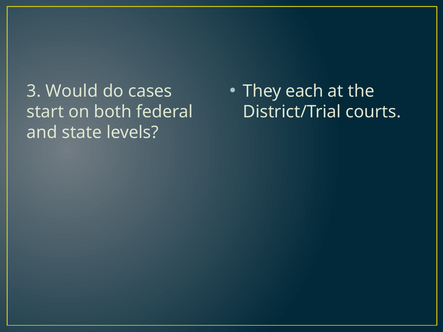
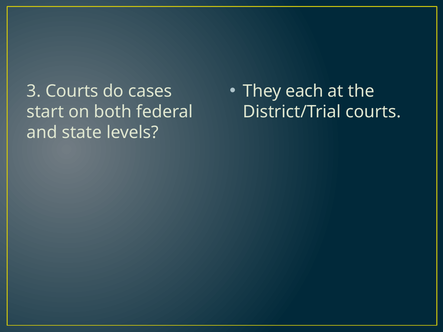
3 Would: Would -> Courts (72, 91)
